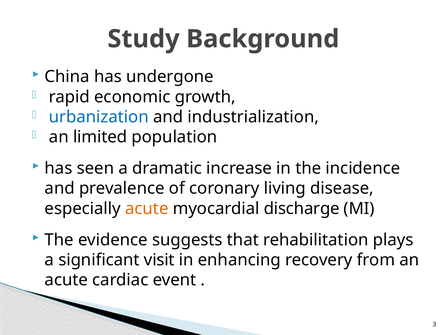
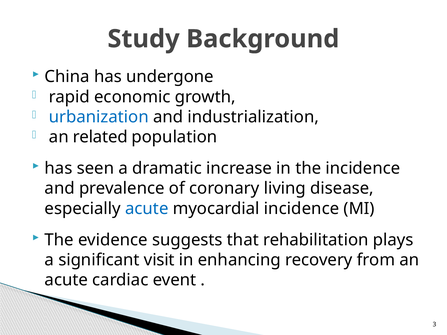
limited: limited -> related (100, 137)
acute colour: orange -> blue (147, 209)
myocardial discharge: discharge -> incidence (302, 209)
